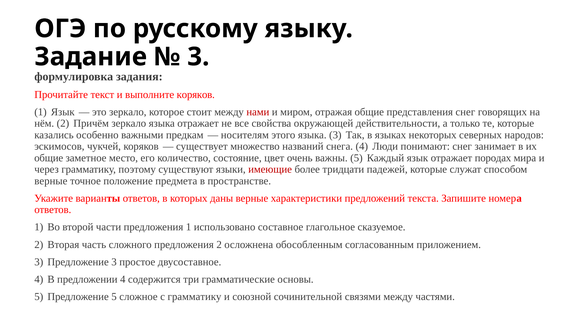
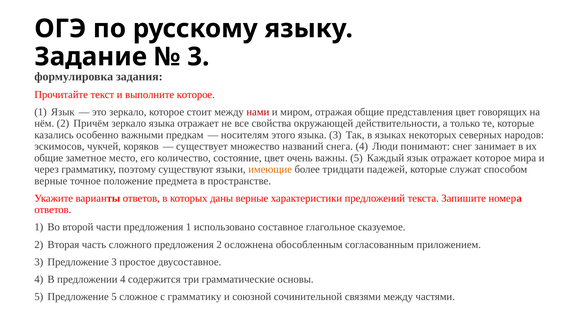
выполните коряков: коряков -> которое (196, 95)
представления снег: снег -> цвет (465, 112)
отражает породах: породах -> которое (493, 158)
имеющие colour: red -> orange (270, 169)
